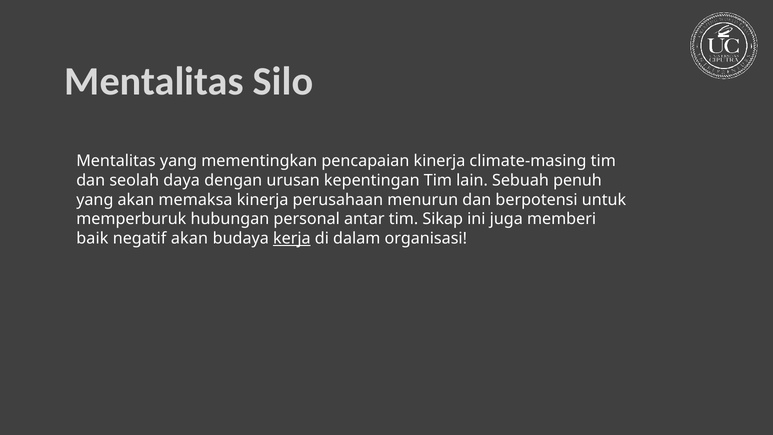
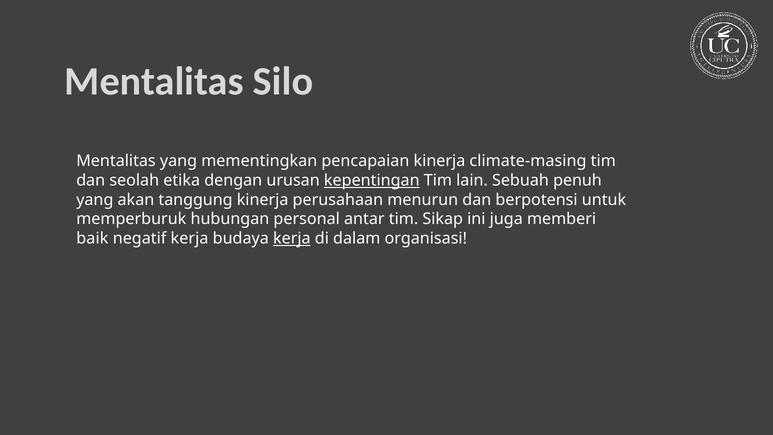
daya: daya -> etika (182, 180)
kepentingan underline: none -> present (372, 180)
memaksa: memaksa -> tanggung (196, 200)
negatif akan: akan -> kerja (190, 238)
